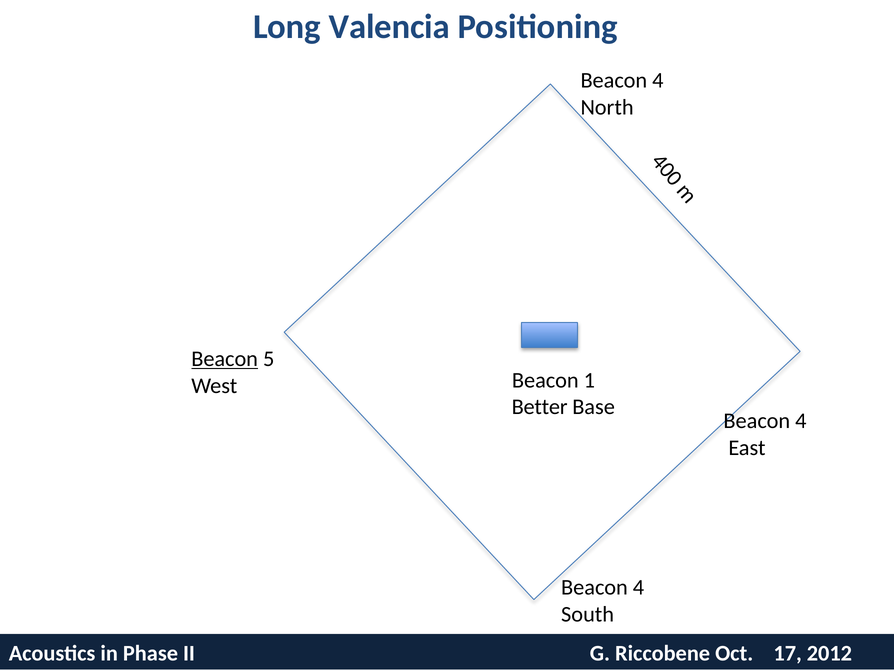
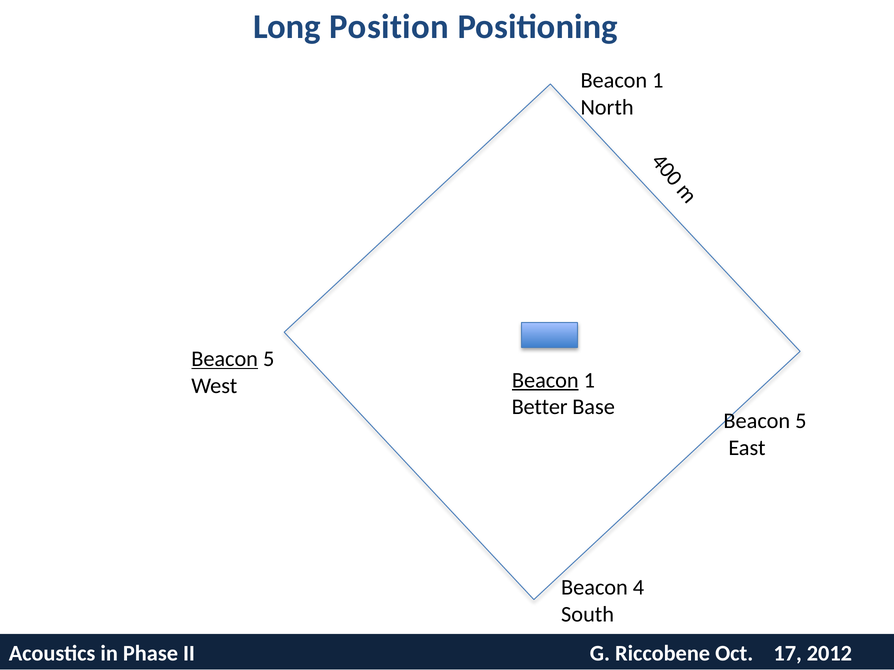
Valencia: Valencia -> Position (389, 27)
4: 4 -> 1 (658, 81)
Beacon underline: none -> present (545, 381)
4: 4 -> 5 (801, 421)
